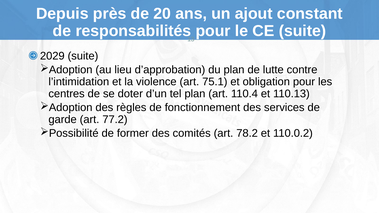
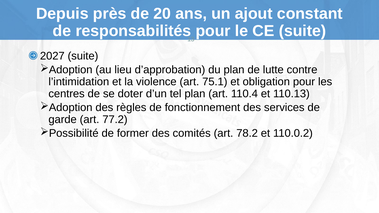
2029: 2029 -> 2027 (52, 56)
